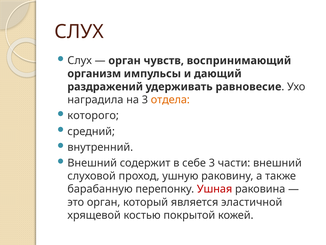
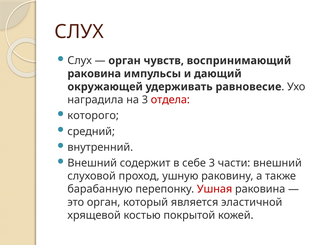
организм: организм -> раковина (94, 74)
раздражений: раздражений -> окружающей (105, 87)
отдела colour: orange -> red (170, 100)
